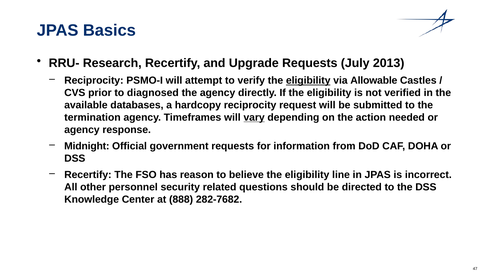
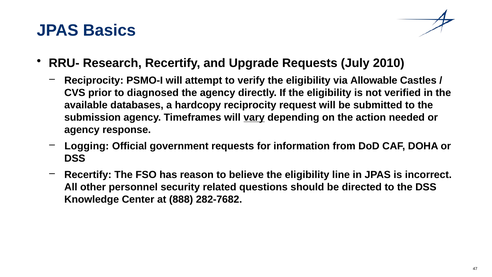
2013: 2013 -> 2010 (389, 63)
eligibility underline: present -> none (308, 80)
termination: termination -> submission (93, 117)
Midnight: Midnight -> Logging (87, 146)
